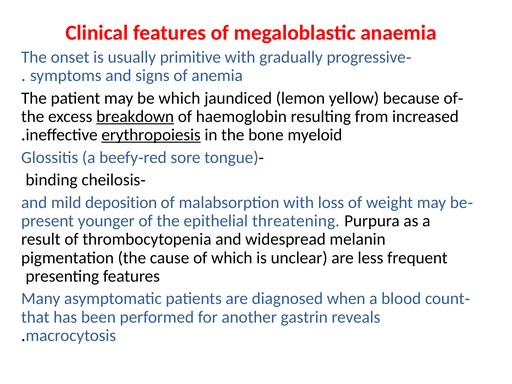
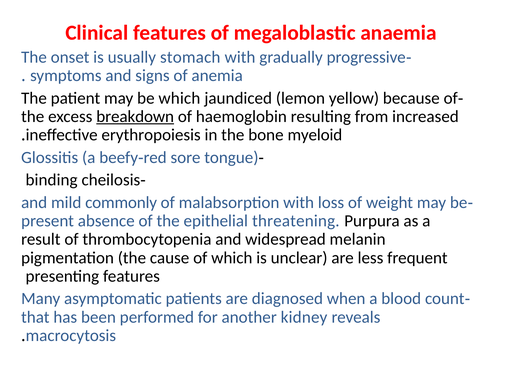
primitive: primitive -> stomach (190, 57)
erythropoiesis underline: present -> none (151, 135)
deposition: deposition -> commonly (121, 202)
younger: younger -> absence (106, 221)
gastrin: gastrin -> kidney (304, 317)
